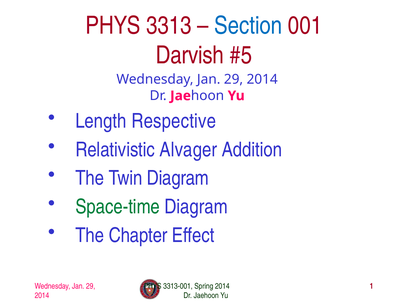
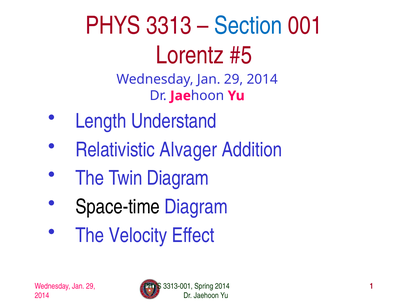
Darvish: Darvish -> Lorentz (190, 55)
Respective: Respective -> Understand (174, 121)
Space-time colour: green -> black (118, 207)
Chapter: Chapter -> Velocity (138, 235)
